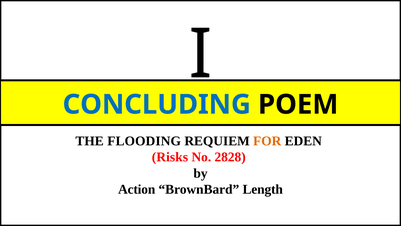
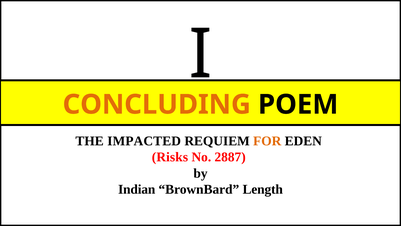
CONCLUDING colour: blue -> orange (157, 104)
FLOODING: FLOODING -> IMPACTED (144, 141)
2828: 2828 -> 2887 (230, 157)
Action: Action -> Indian (137, 189)
